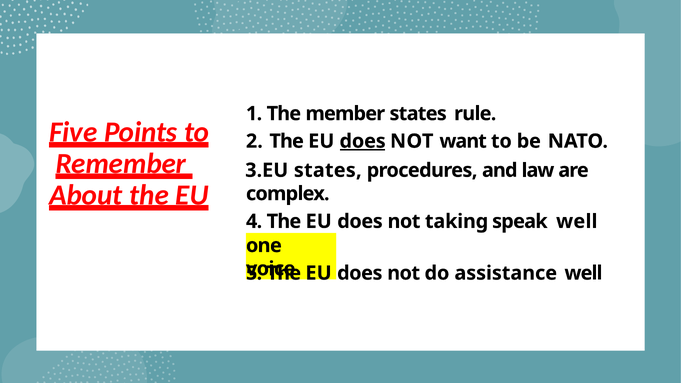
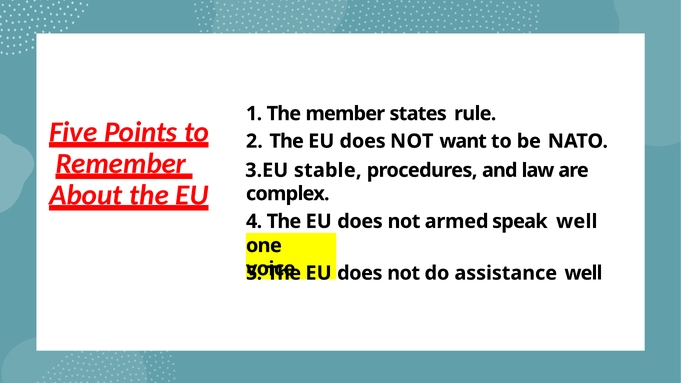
does underline: present -> none (363, 141)
states: states -> stable (328, 170)
taking: taking -> armed (457, 221)
